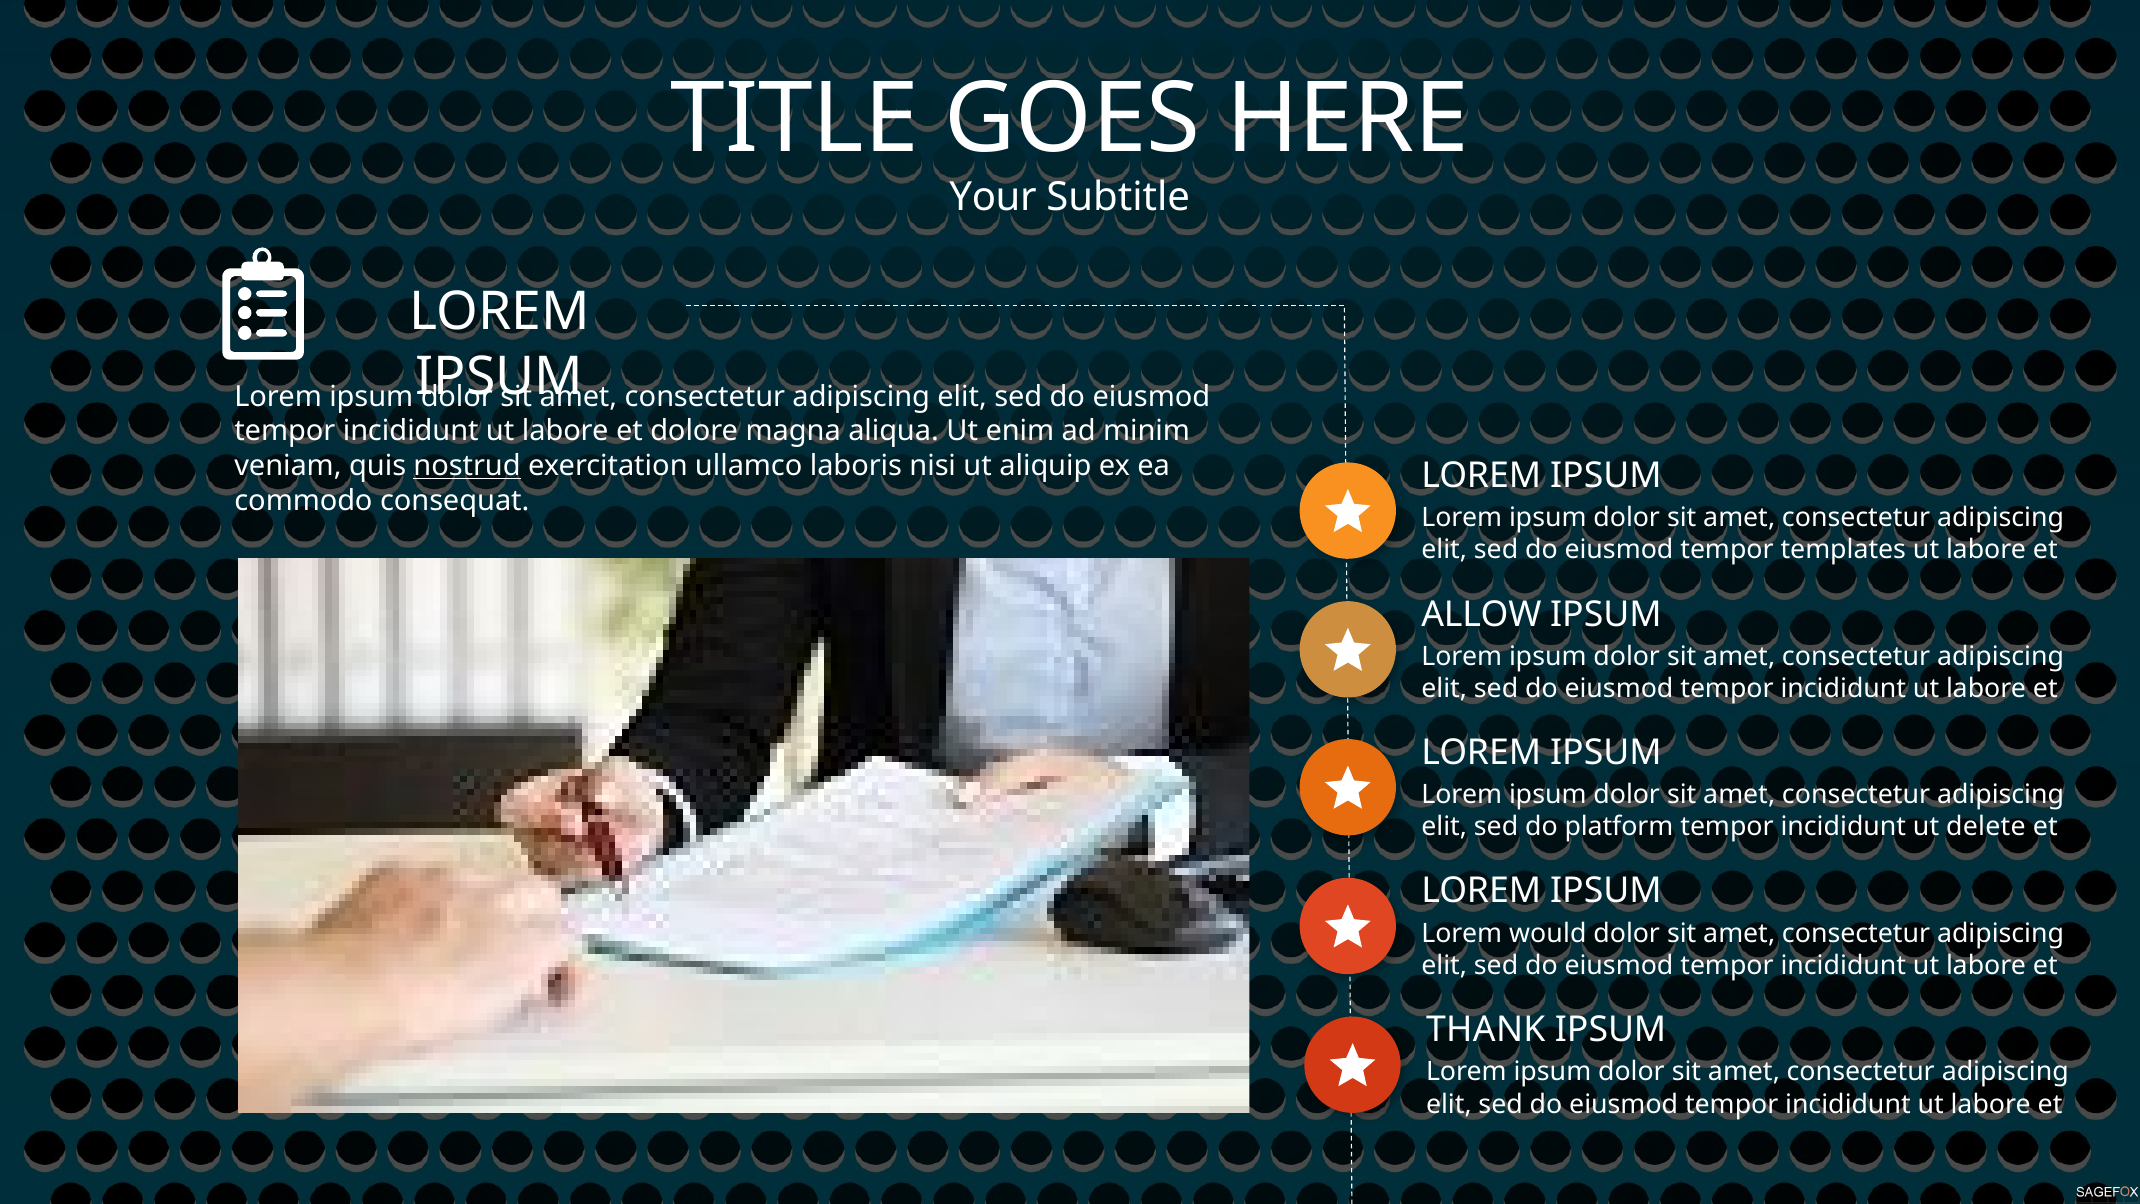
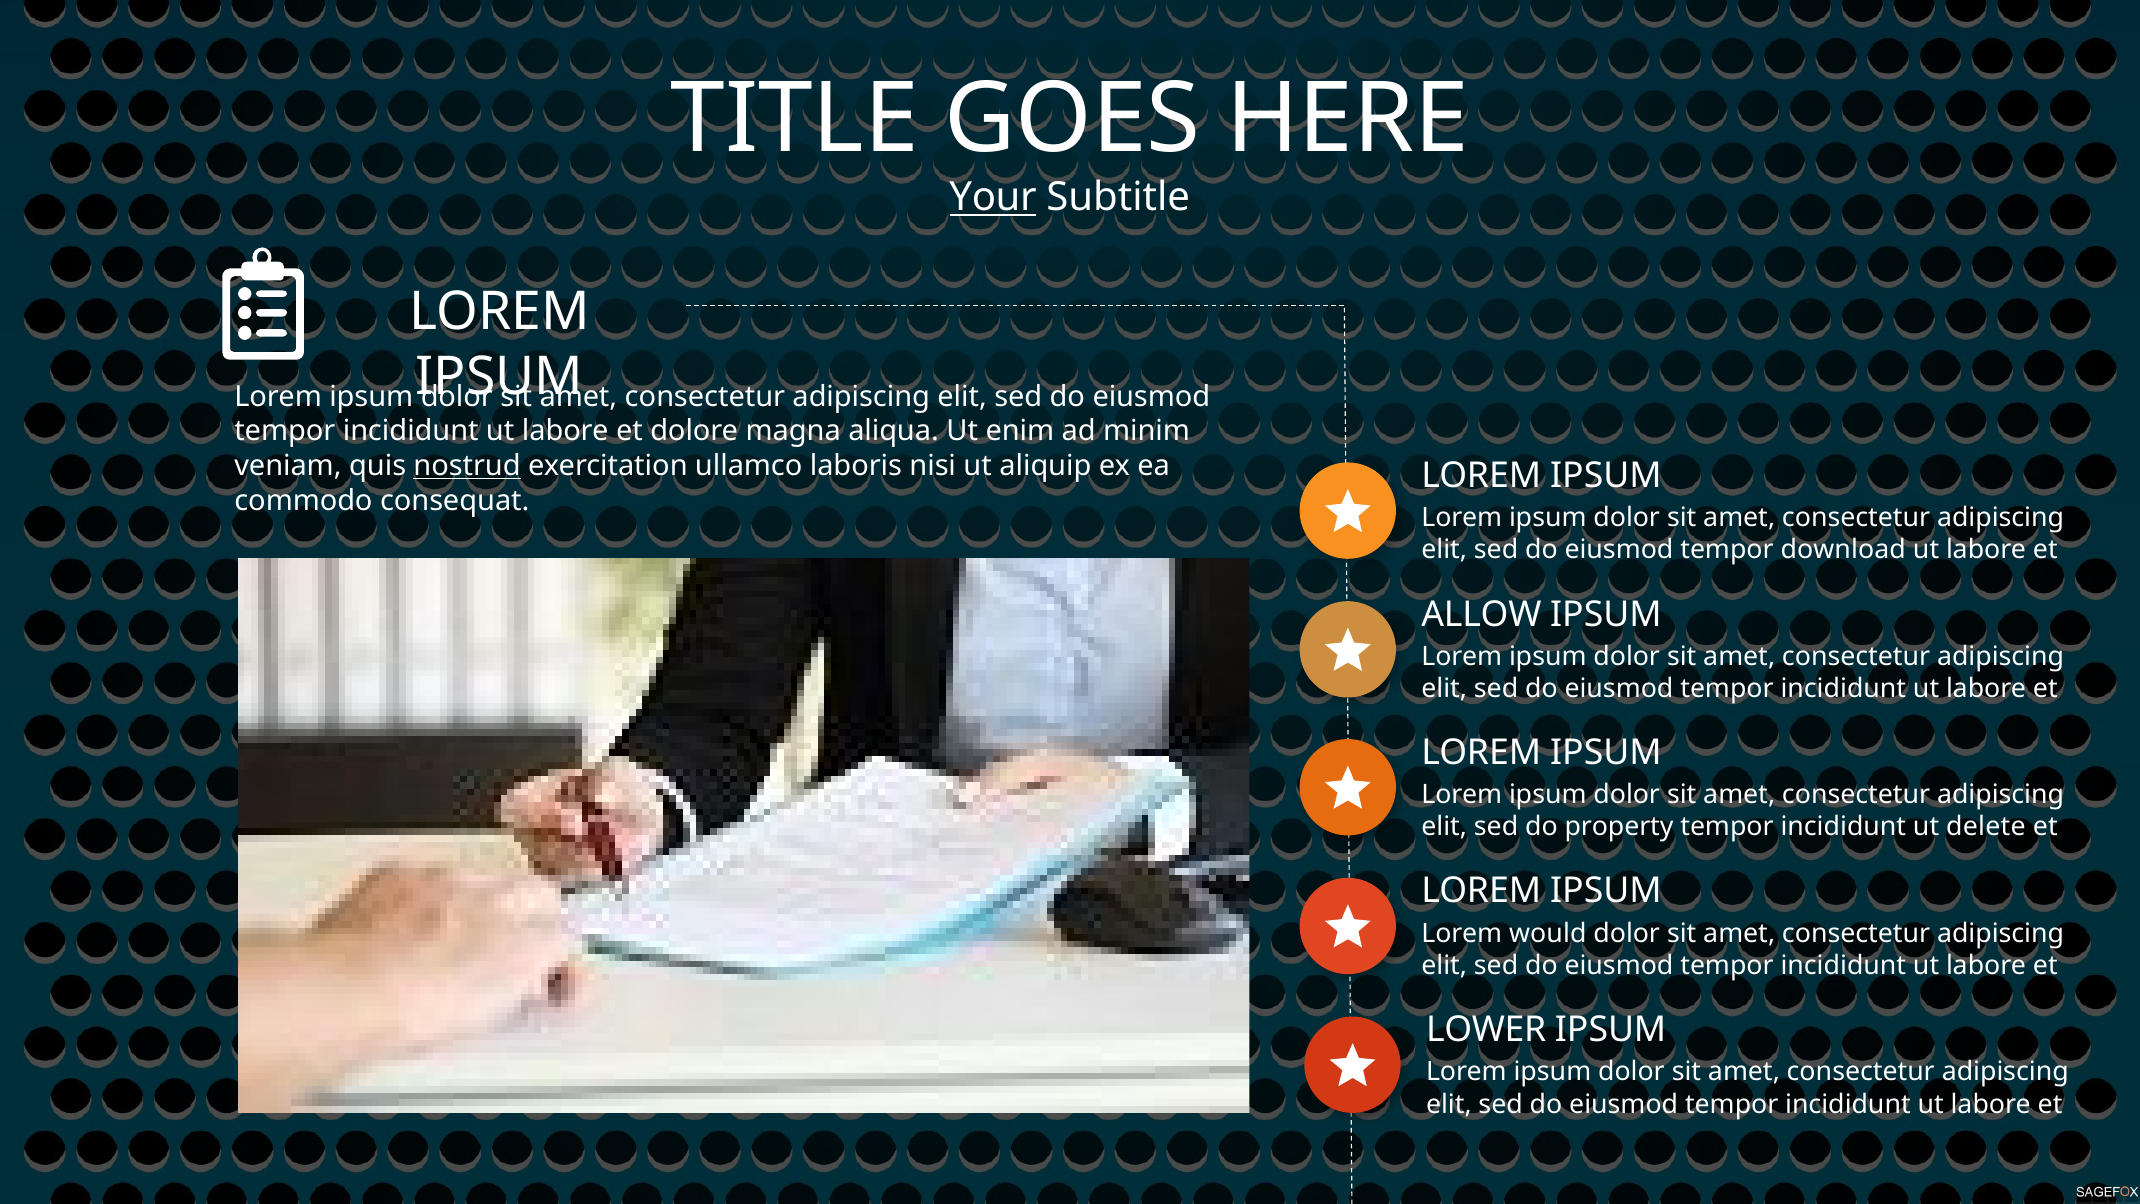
Your underline: none -> present (993, 198)
templates: templates -> download (1843, 550)
platform: platform -> property (1619, 827)
THANK: THANK -> LOWER (1486, 1030)
